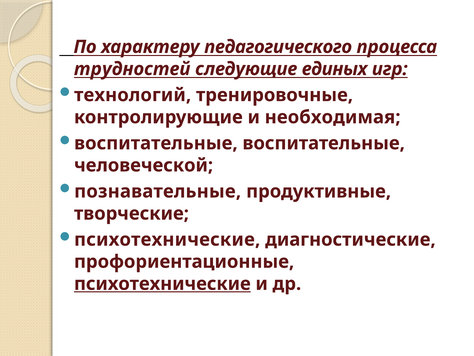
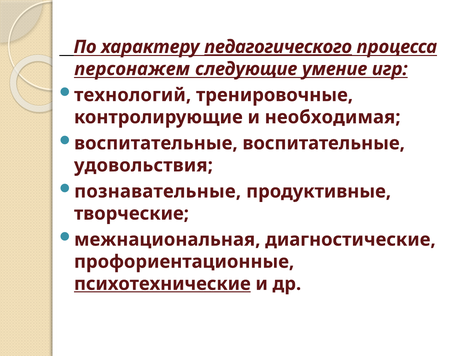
педагогического underline: none -> present (278, 47)
трудностей: трудностей -> персонажем (132, 69)
единых: единых -> умение (334, 69)
человеческой: человеческой -> удовольствия (143, 165)
психотехнические: психотехнические -> межнациональная (167, 239)
